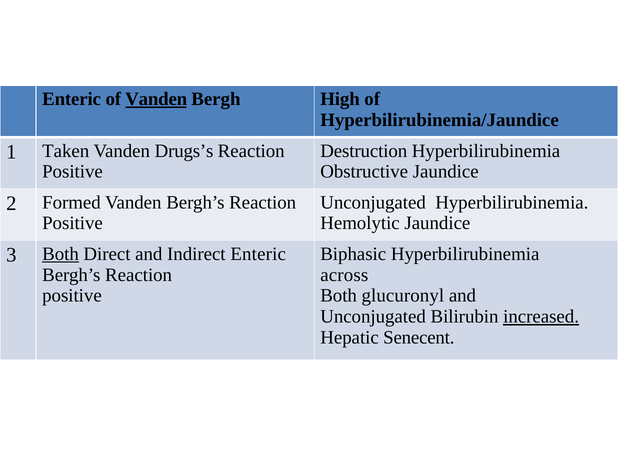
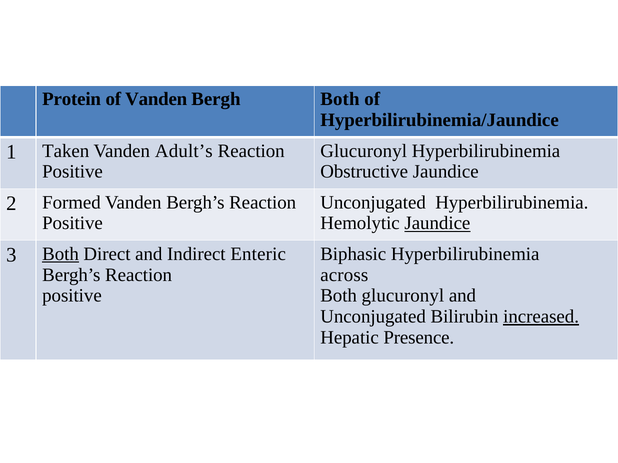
Enteric: Enteric -> Protein (72, 99)
Vanden underline: present -> none (156, 99)
Bergh High: High -> Both (340, 99)
Destruction: Destruction -> Glucuronyl (364, 151)
Drugs’s: Drugs’s -> Adult’s (184, 151)
Jaundice underline: none -> present (437, 223)
Senecent: Senecent -> Presence (419, 338)
